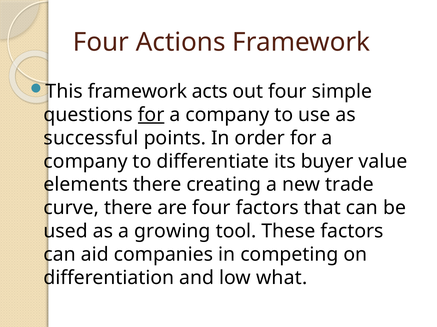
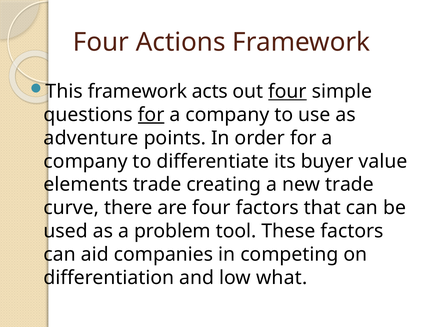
four underline: none -> present (287, 92)
successful: successful -> adventure (91, 138)
elements there: there -> trade (157, 185)
growing: growing -> problem (172, 232)
